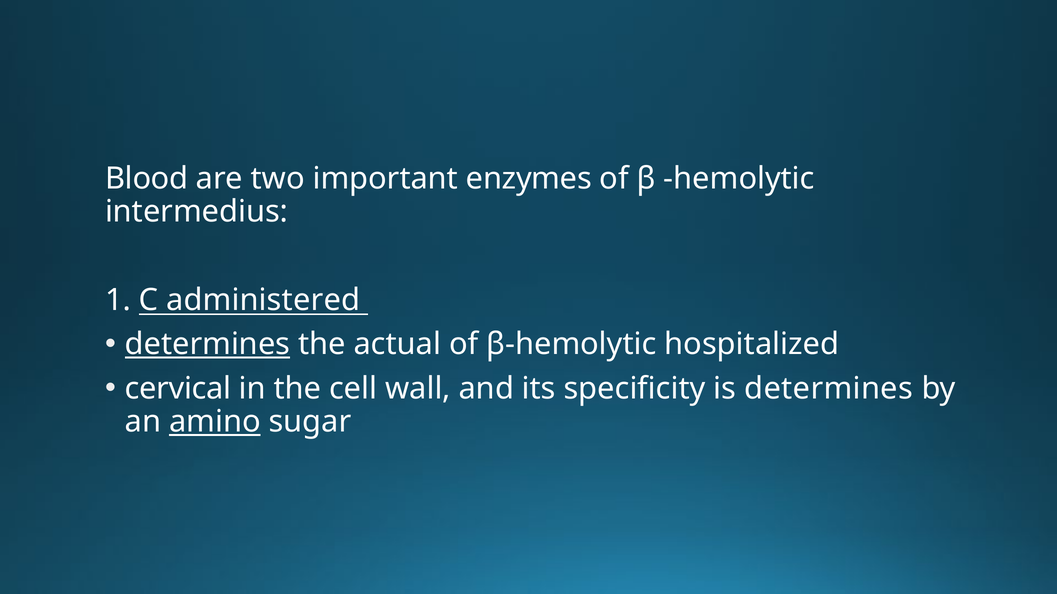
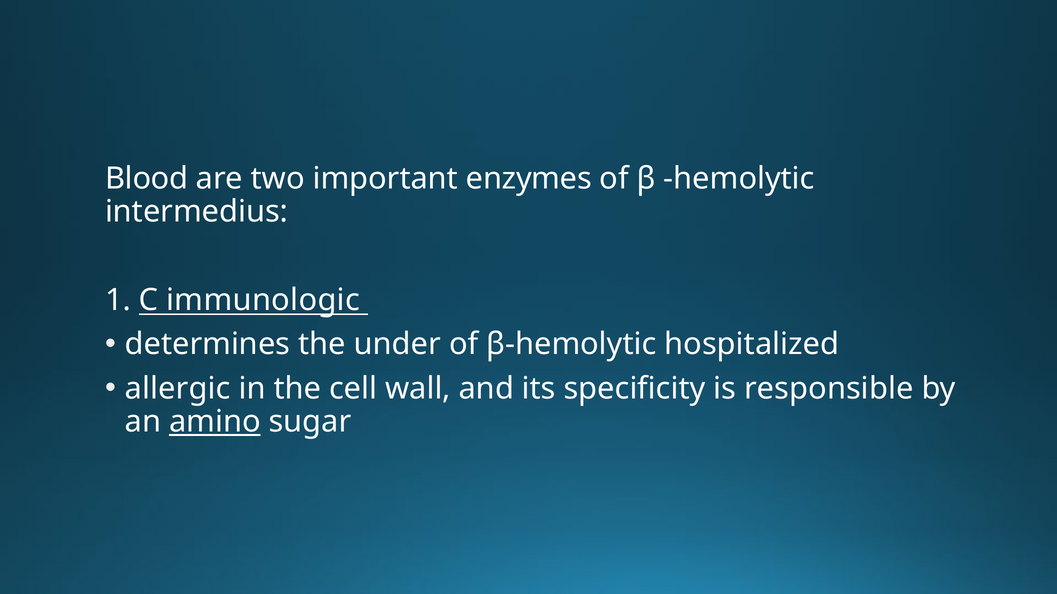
administered: administered -> immunologic (263, 300)
determines underline: present -> none (207, 345)
actual: actual -> under (397, 345)
cervical: cervical -> allergic (178, 389)
is determines: determines -> responsible (829, 389)
